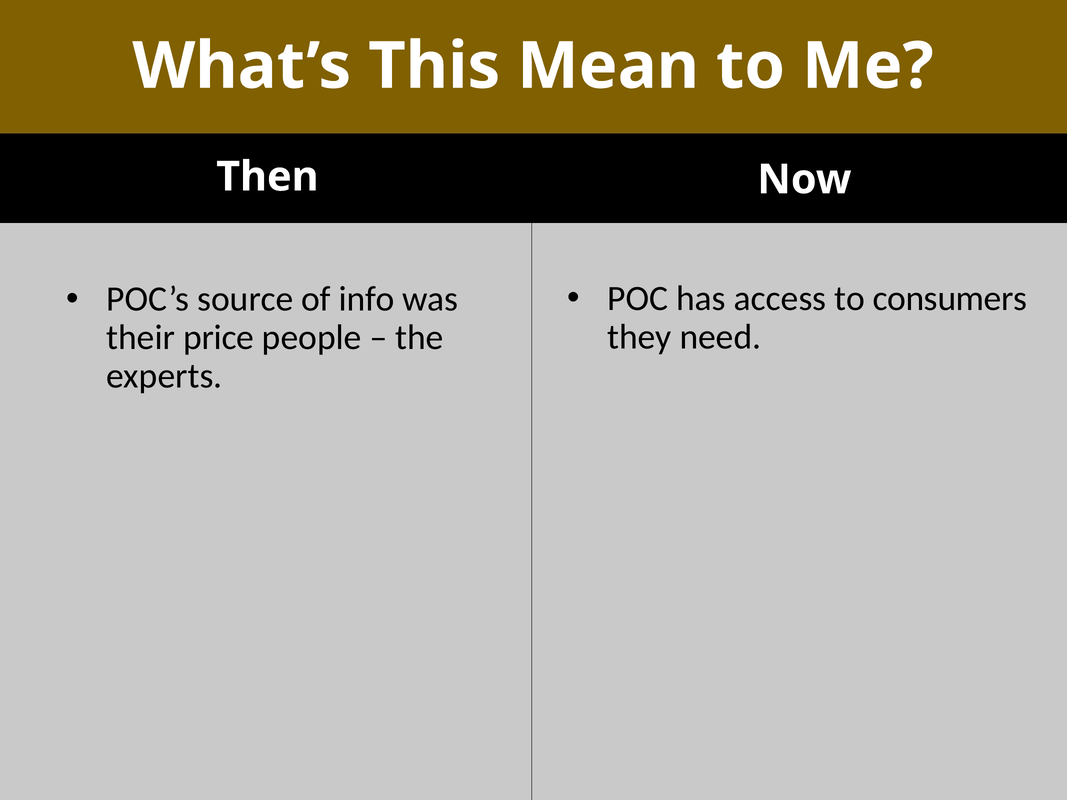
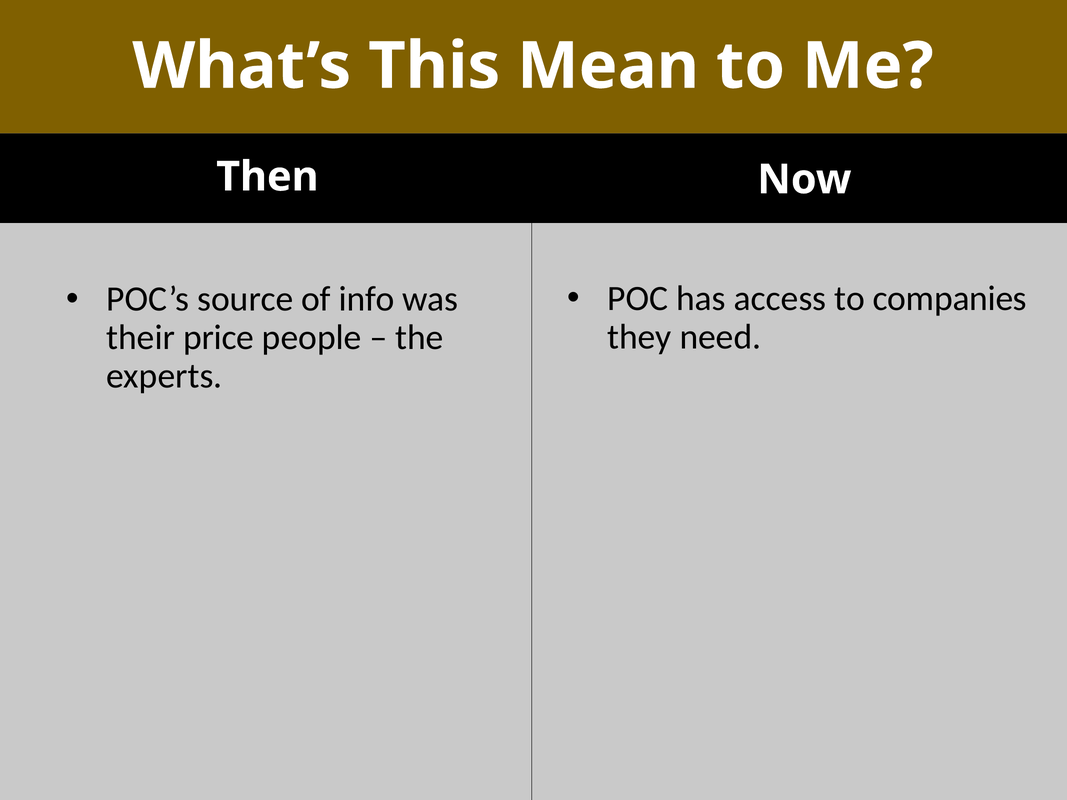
consumers: consumers -> companies (950, 299)
